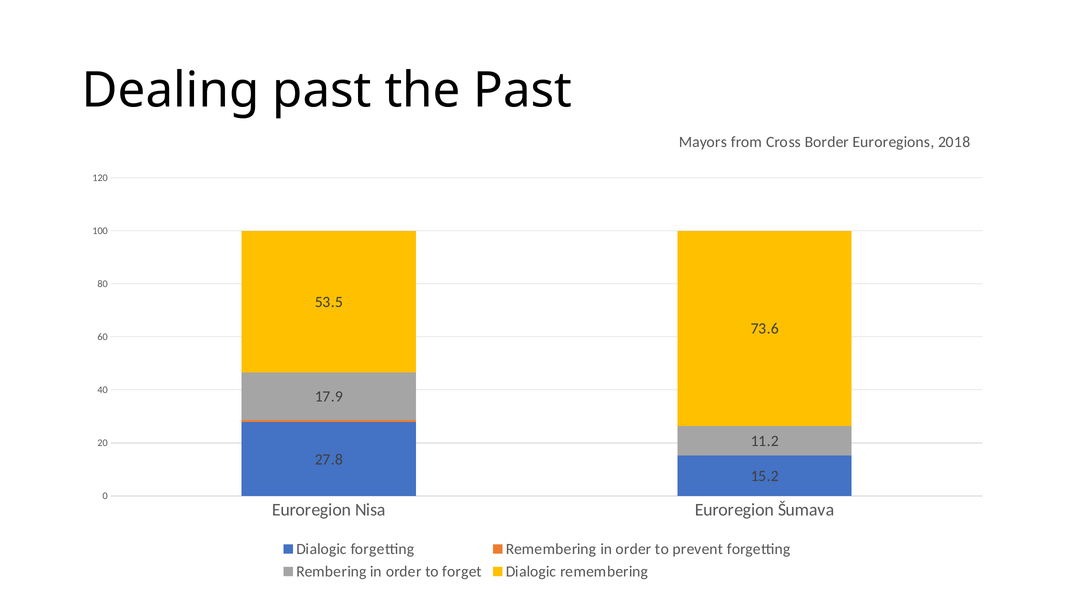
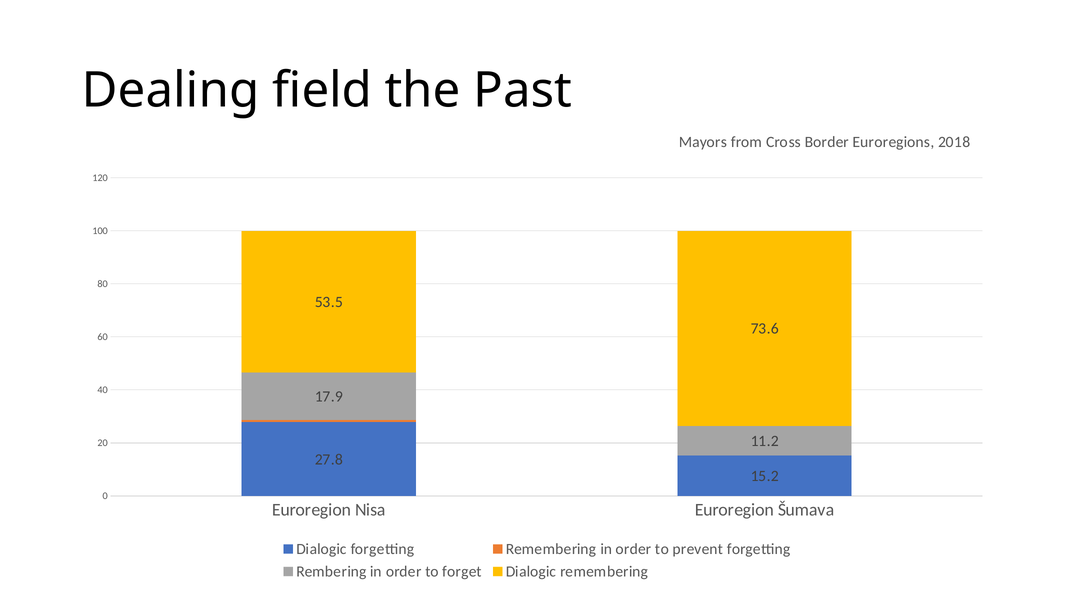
Dealing past: past -> field (322, 90)
